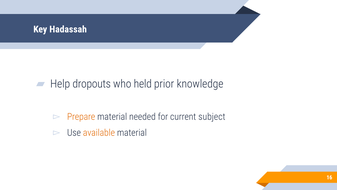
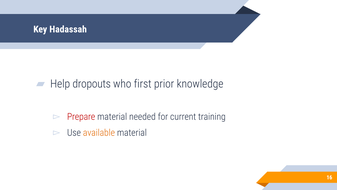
held: held -> first (143, 84)
Prepare colour: orange -> red (81, 117)
subject: subject -> training (212, 117)
